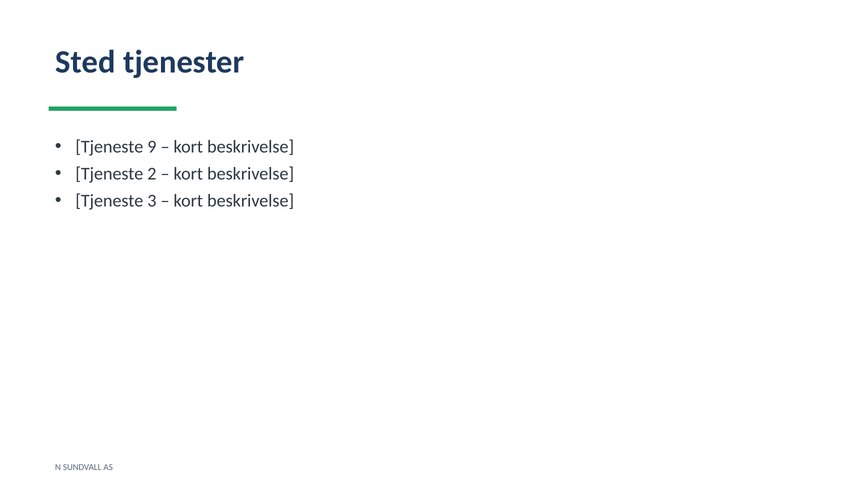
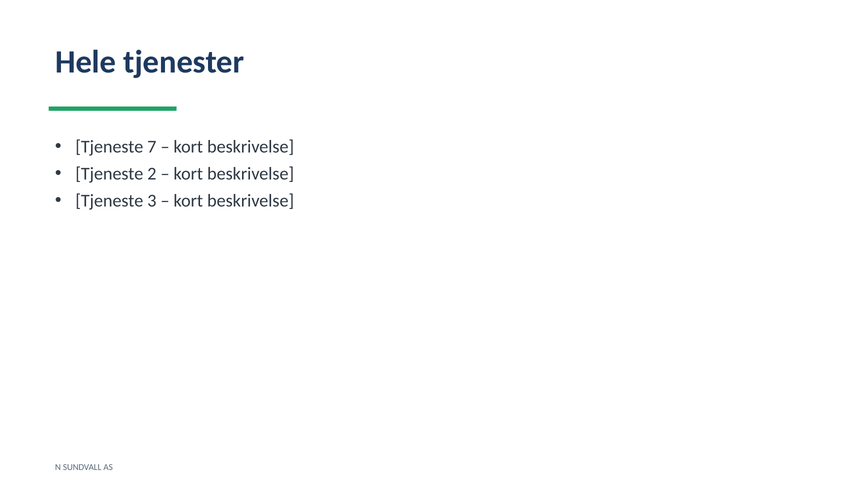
Sted: Sted -> Hele (86, 62)
9: 9 -> 7 (152, 147)
